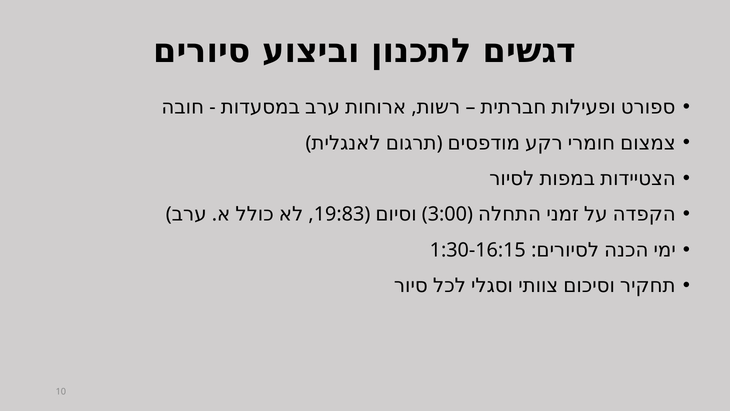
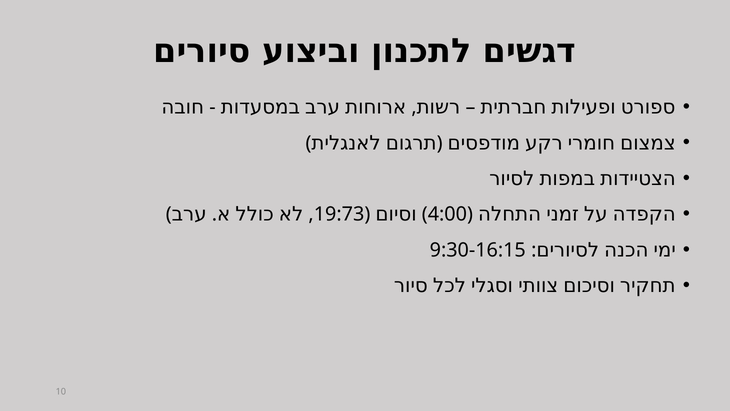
19:83: 19:83 -> 19:73 (339, 214)
3:00: 3:00 -> 4:00 (447, 214)
1:30-16:15: 1:30-16:15 -> 9:30-16:15 (478, 250)
